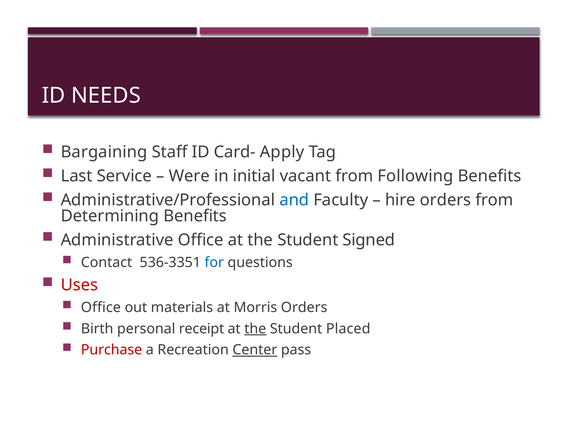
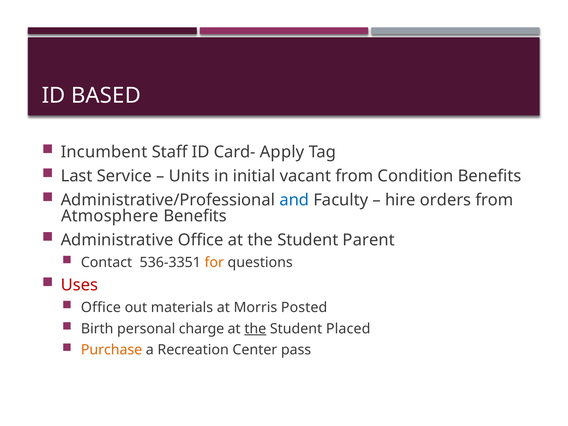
NEEDS: NEEDS -> BASED (106, 95)
Bargaining: Bargaining -> Incumbent (104, 152)
Were: Were -> Units (189, 176)
Following: Following -> Condition (416, 176)
Determining: Determining -> Atmosphere (110, 216)
Signed: Signed -> Parent (369, 240)
for colour: blue -> orange (214, 262)
Morris Orders: Orders -> Posted (304, 308)
receipt: receipt -> charge (202, 329)
Purchase colour: red -> orange (112, 350)
Center underline: present -> none (255, 350)
